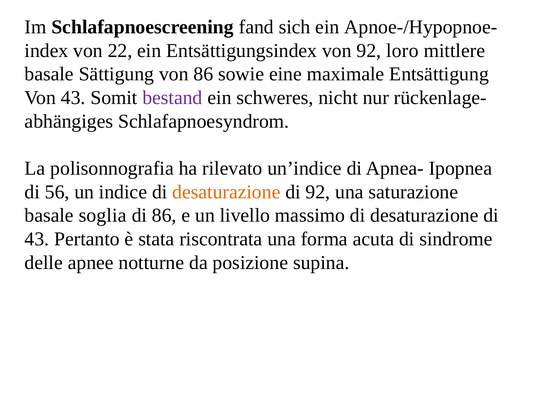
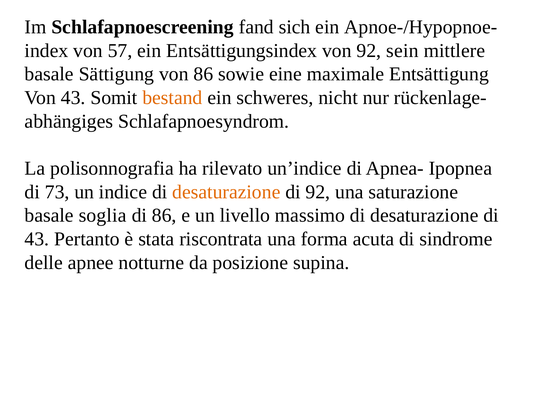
22: 22 -> 57 (120, 51)
loro: loro -> sein (402, 51)
bestand colour: purple -> orange (172, 98)
56: 56 -> 73 (57, 192)
